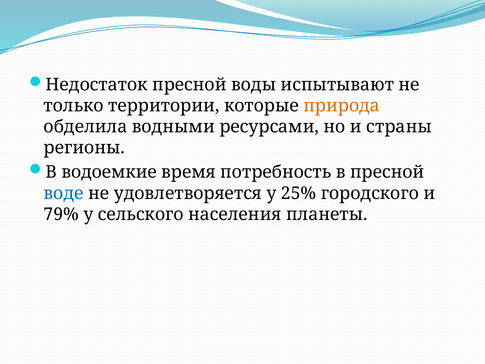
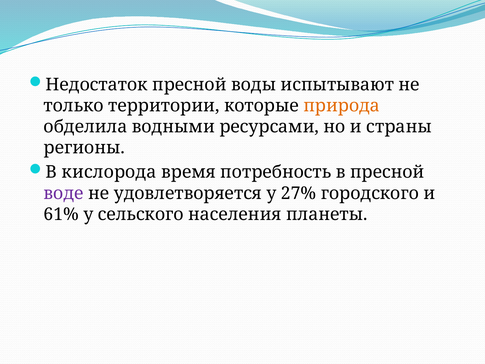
водоемкие: водоемкие -> кислорода (109, 172)
воде colour: blue -> purple (64, 193)
25%: 25% -> 27% (299, 193)
79%: 79% -> 61% (61, 214)
